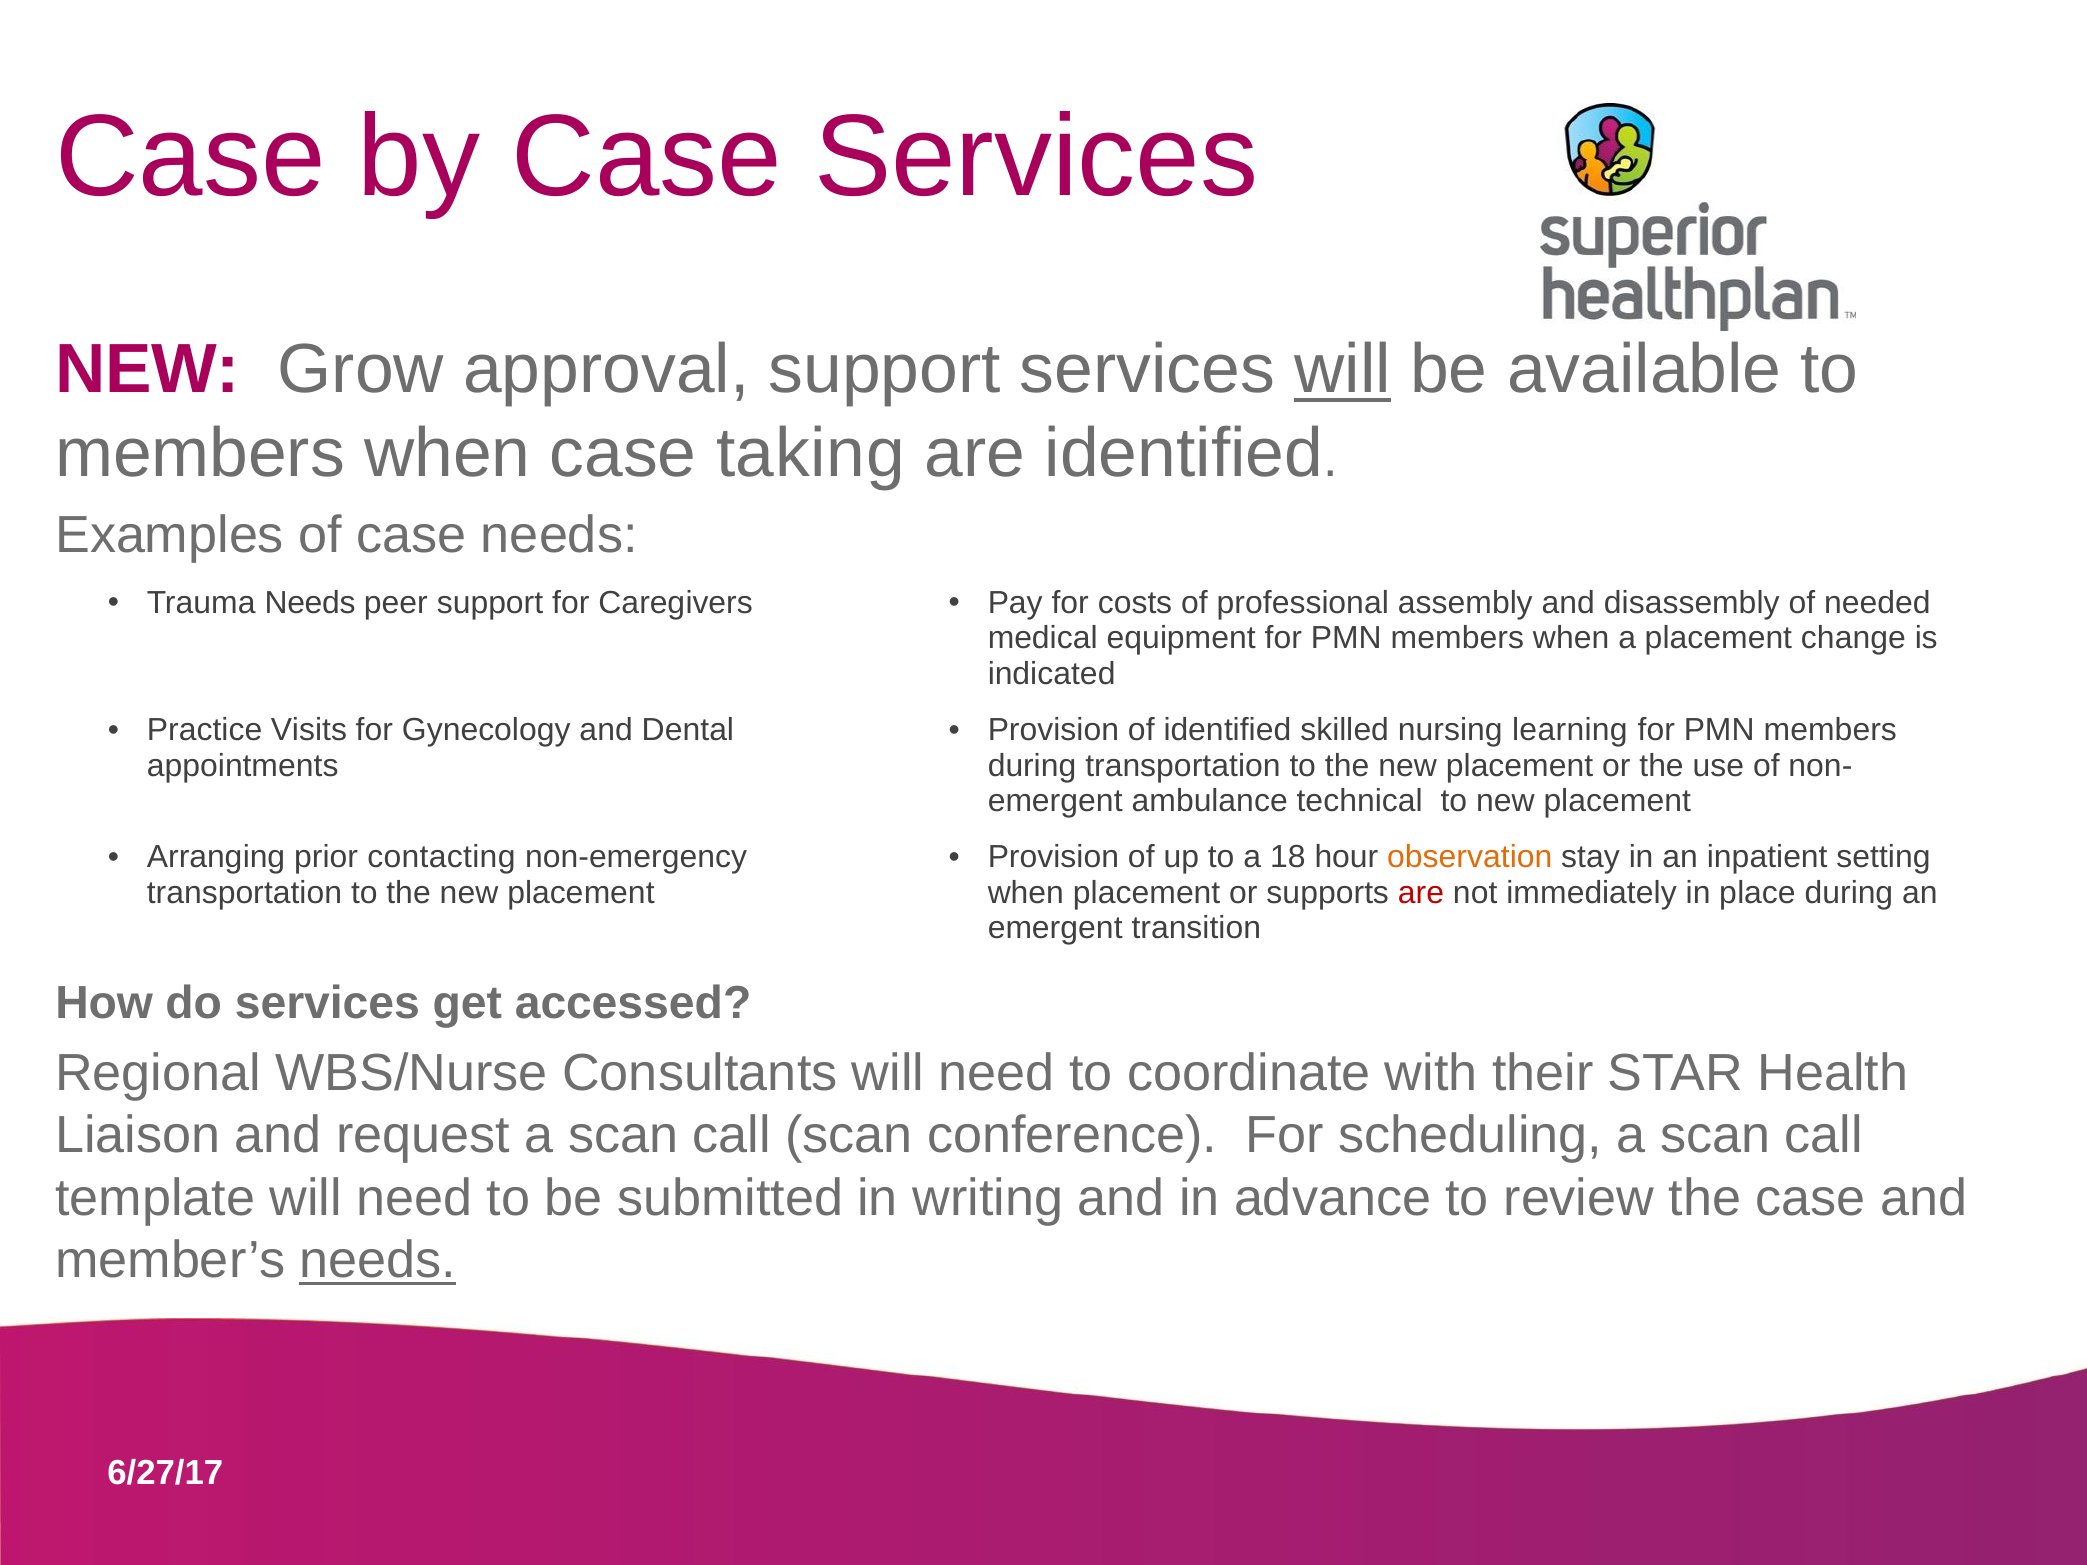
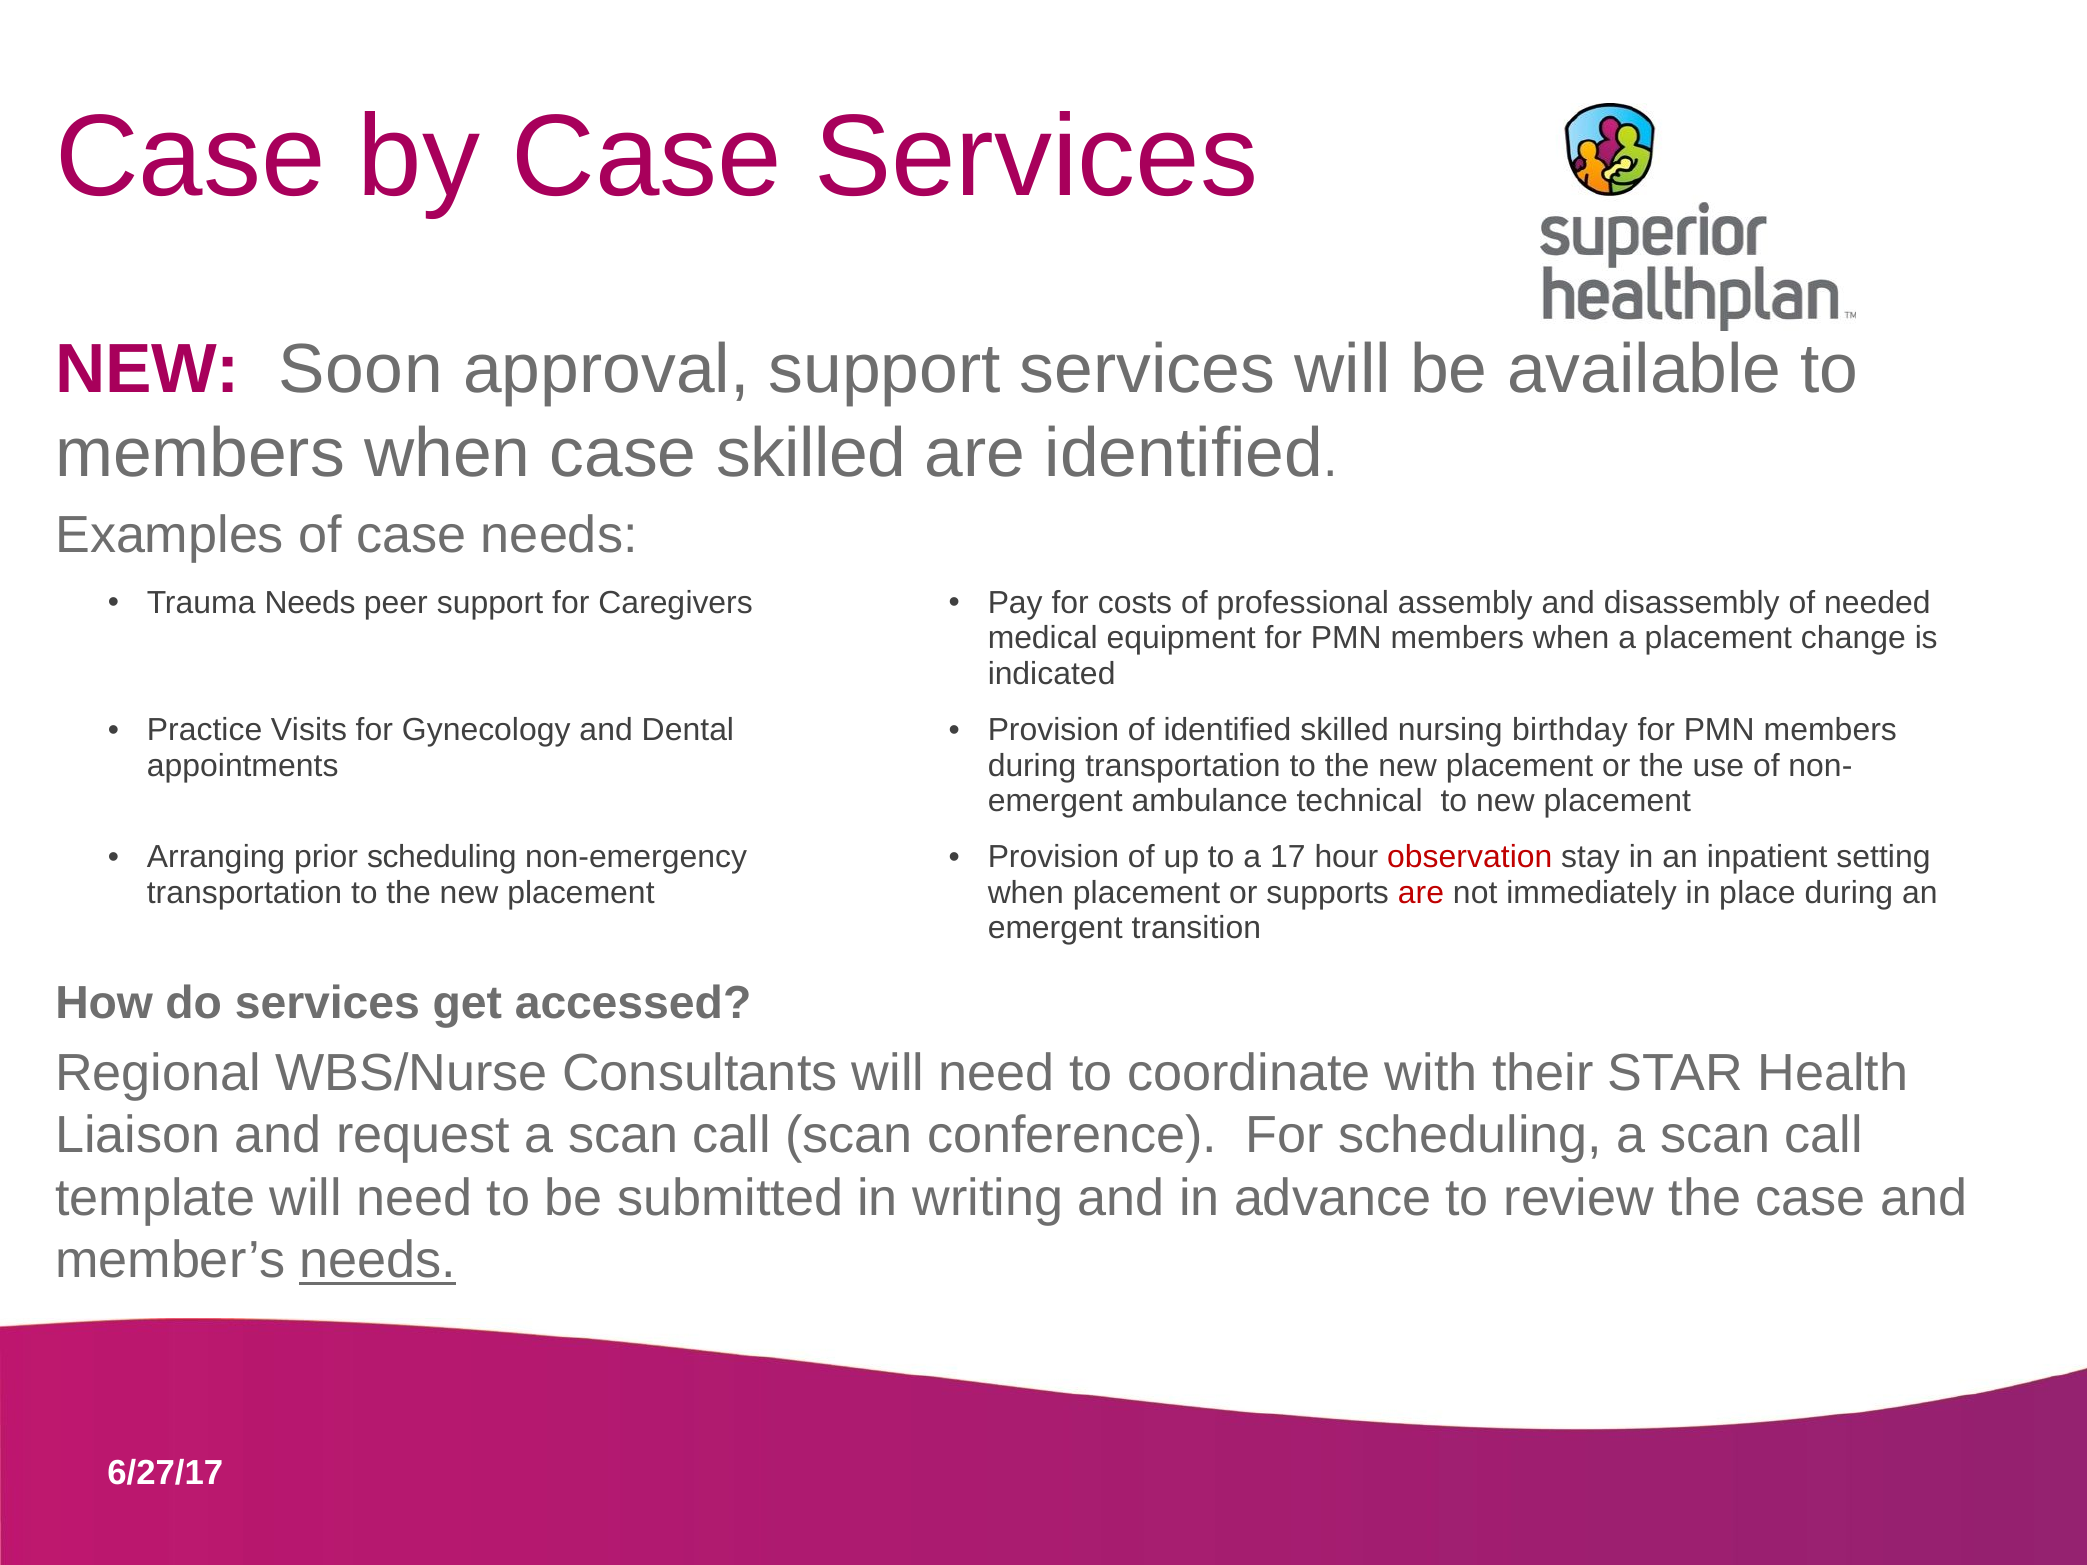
Grow: Grow -> Soon (361, 370)
will underline: present -> none (1343, 370)
case taking: taking -> skilled (811, 453)
learning: learning -> birthday (1570, 730)
prior contacting: contacting -> scheduling (442, 858)
18: 18 -> 17 (1288, 858)
observation colour: orange -> red (1470, 858)
